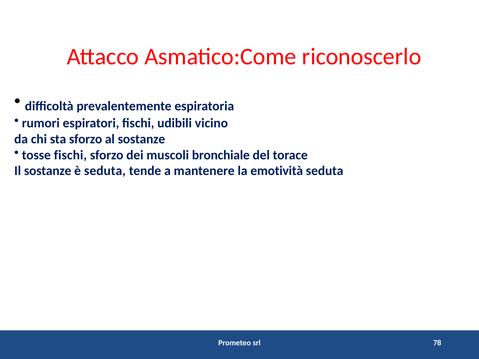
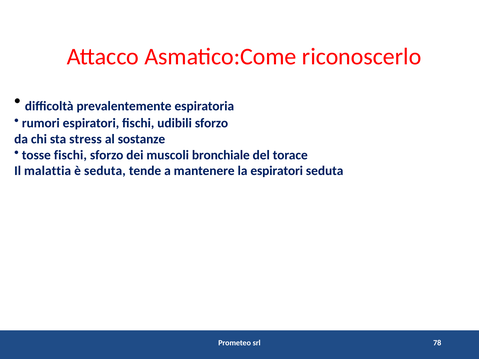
udibili vicino: vicino -> sforzo (212, 123)
sta sforzo: sforzo -> stress (85, 139)
Il sostanze: sostanze -> malattia (48, 171)
la emotività: emotività -> espiratori (277, 171)
